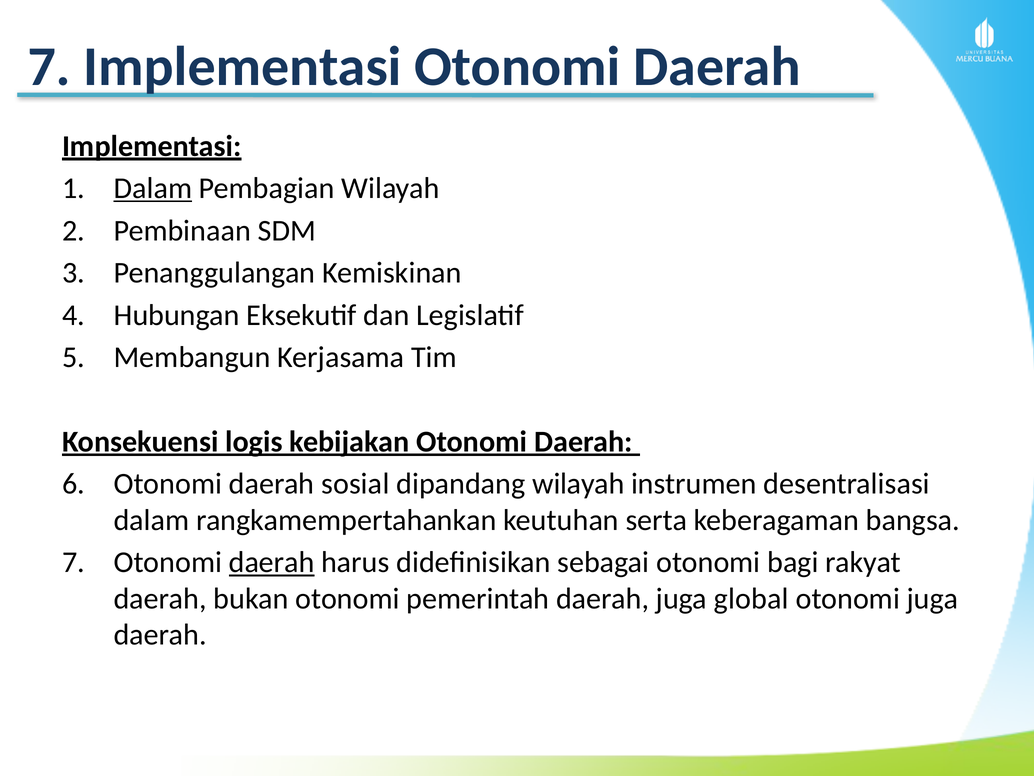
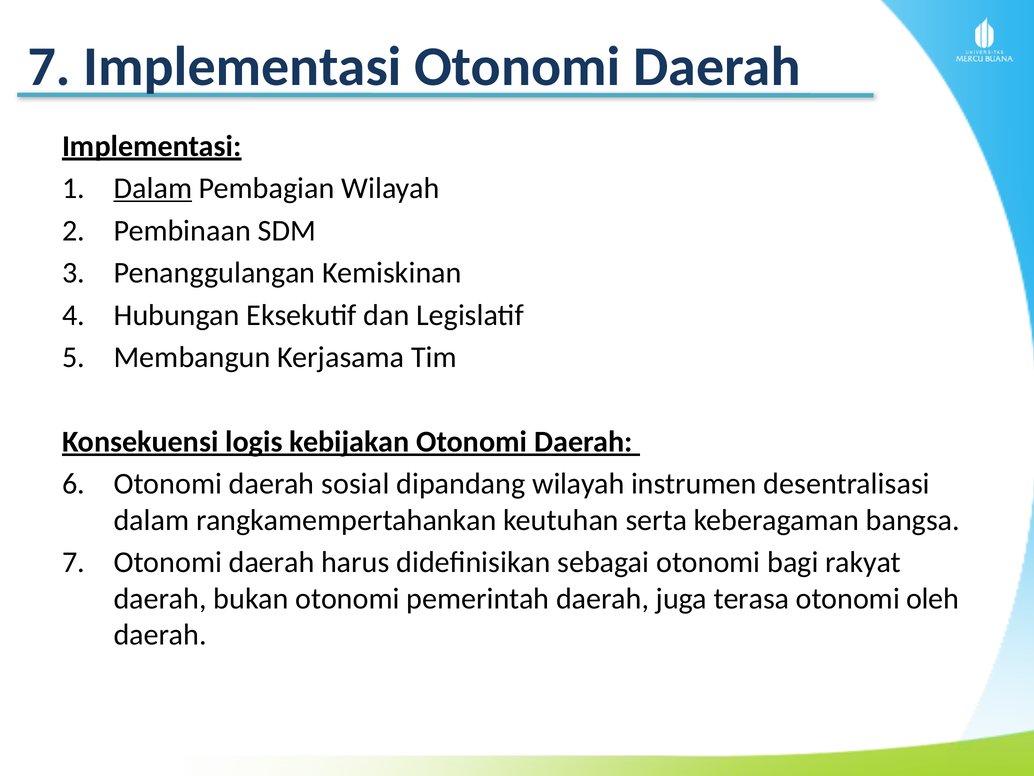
daerah underline: present -> none (272, 562)
global: global -> terasa (751, 598)
otonomi juga: juga -> oleh (933, 598)
